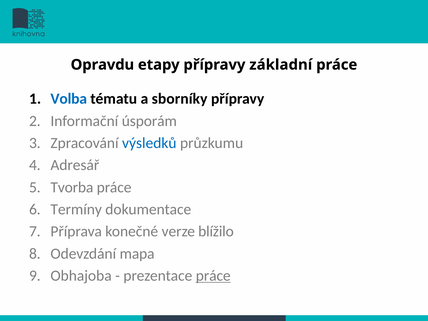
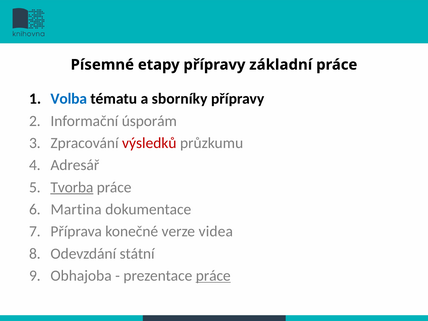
Opravdu: Opravdu -> Písemné (102, 65)
výsledků colour: blue -> red (149, 143)
Tvorba underline: none -> present (72, 187)
Termíny: Termíny -> Martina (76, 209)
blížilo: blížilo -> videa (216, 231)
mapa: mapa -> státní (137, 254)
